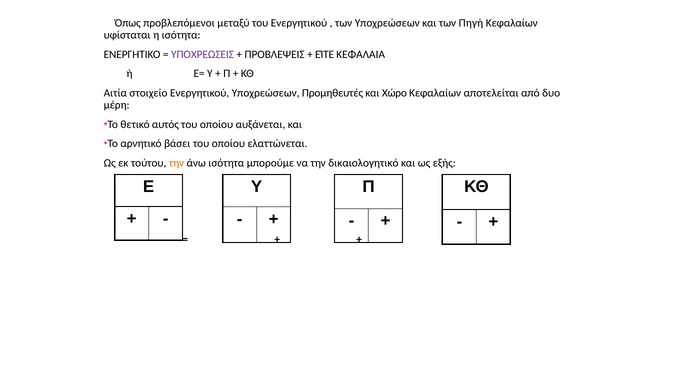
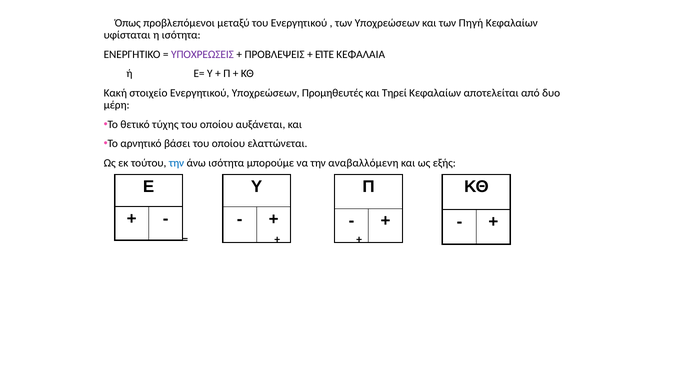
Αιτία: Αιτία -> Κακή (115, 93)
Χώρο: Χώρο -> Τηρεί (394, 93)
αυτός: αυτός -> τύχης (165, 124)
την colour: orange -> blue (177, 163)
δικαιολογητικό: δικαιολογητικό -> αναβαλλόμενη (363, 163)
